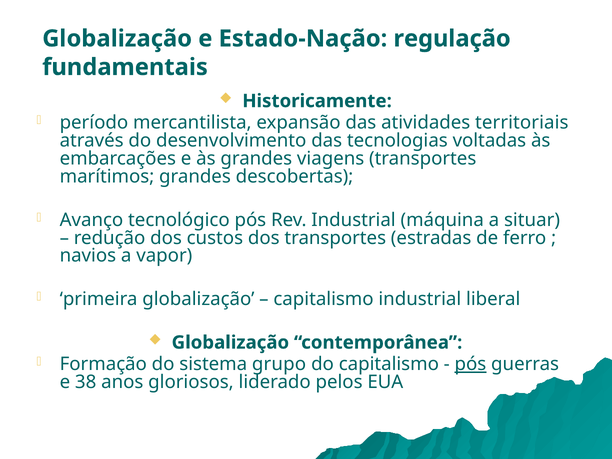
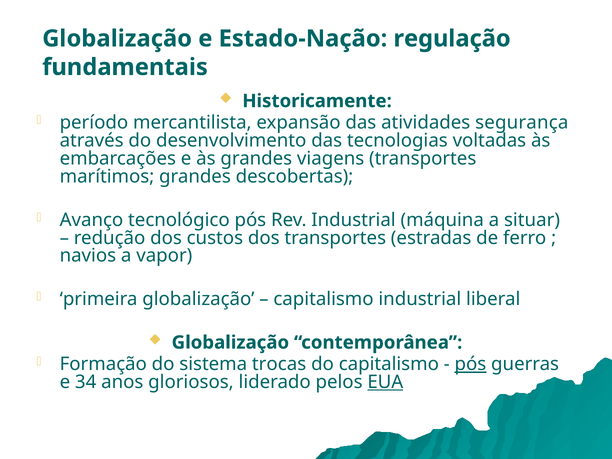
territoriais: territoriais -> segurança (522, 123)
grupo: grupo -> trocas (279, 364)
38: 38 -> 34 (86, 382)
EUA underline: none -> present (385, 382)
